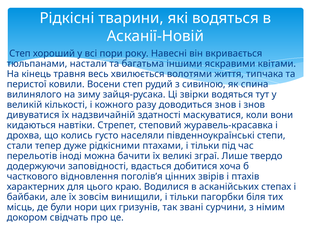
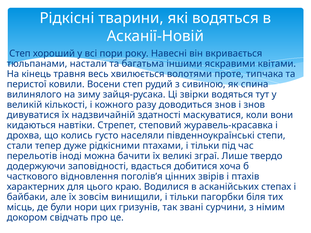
життя: життя -> проте (229, 74)
